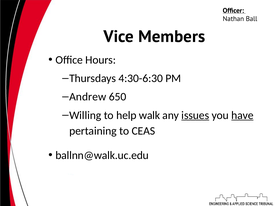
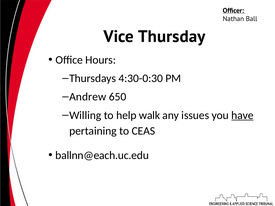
Members: Members -> Thursday (172, 37)
4:30-6:30: 4:30-6:30 -> 4:30-0:30 (141, 78)
issues underline: present -> none (195, 115)
ballnn@walk.uc.edu: ballnn@walk.uc.edu -> ballnn@each.uc.edu (102, 155)
